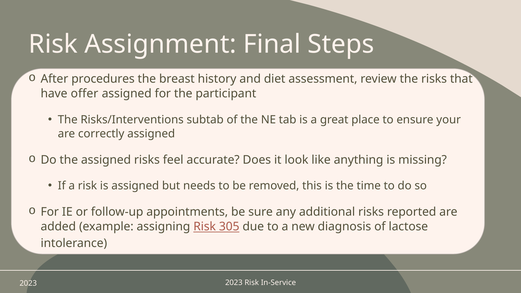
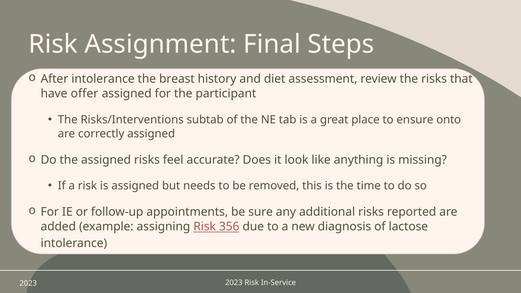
After procedures: procedures -> intolerance (103, 79)
your: your -> onto (449, 120)
305: 305 -> 356 (229, 227)
